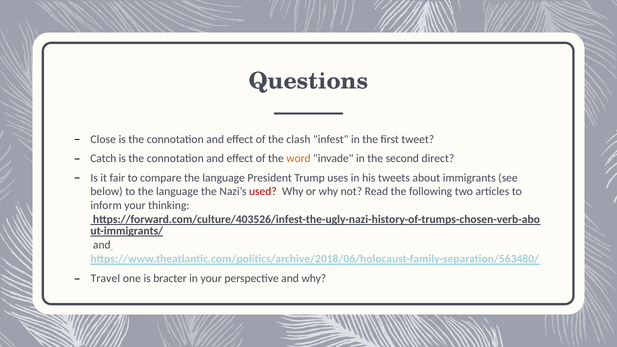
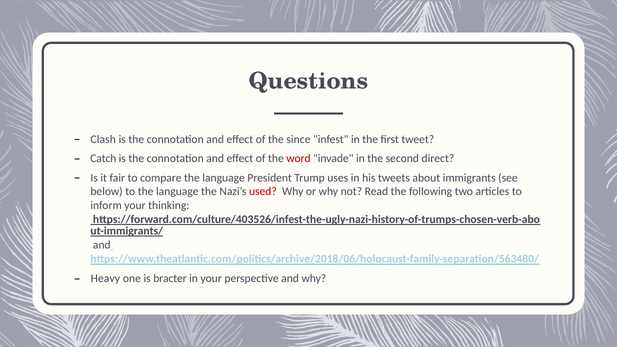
Close: Close -> Clash (103, 139)
clash: clash -> since (298, 139)
word colour: orange -> red (298, 159)
Travel: Travel -> Heavy (105, 279)
